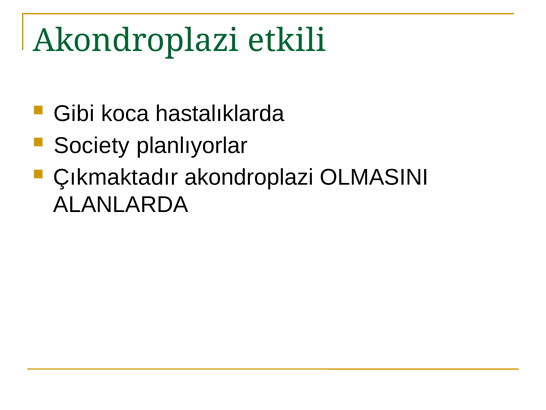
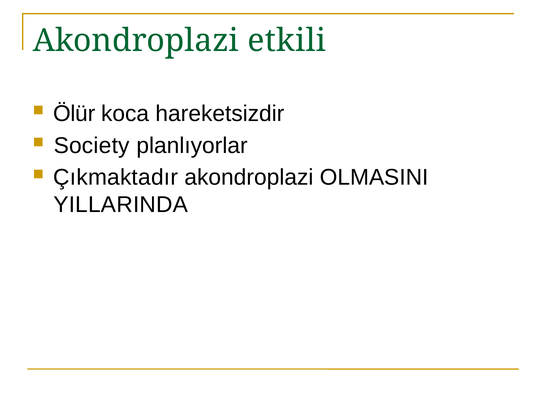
Gibi: Gibi -> Ölür (74, 114)
hastalıklarda: hastalıklarda -> hareketsizdir (220, 114)
ALANLARDA: ALANLARDA -> YILLARINDA (121, 205)
